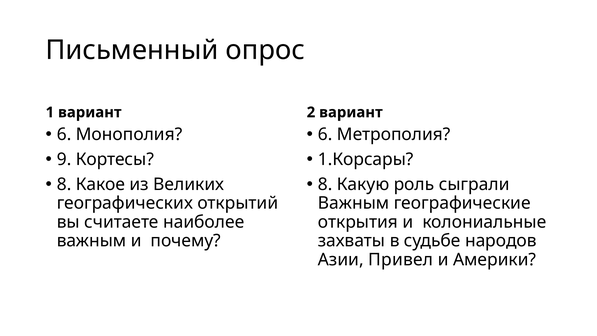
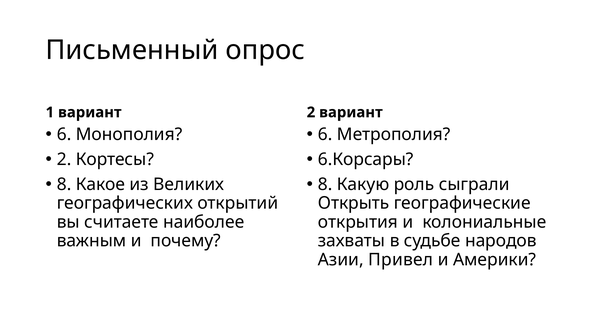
9: 9 -> 2 (64, 159)
1.Корсары: 1.Корсары -> 6.Корсары (366, 159)
Важным: Важным -> Открыть (354, 203)
